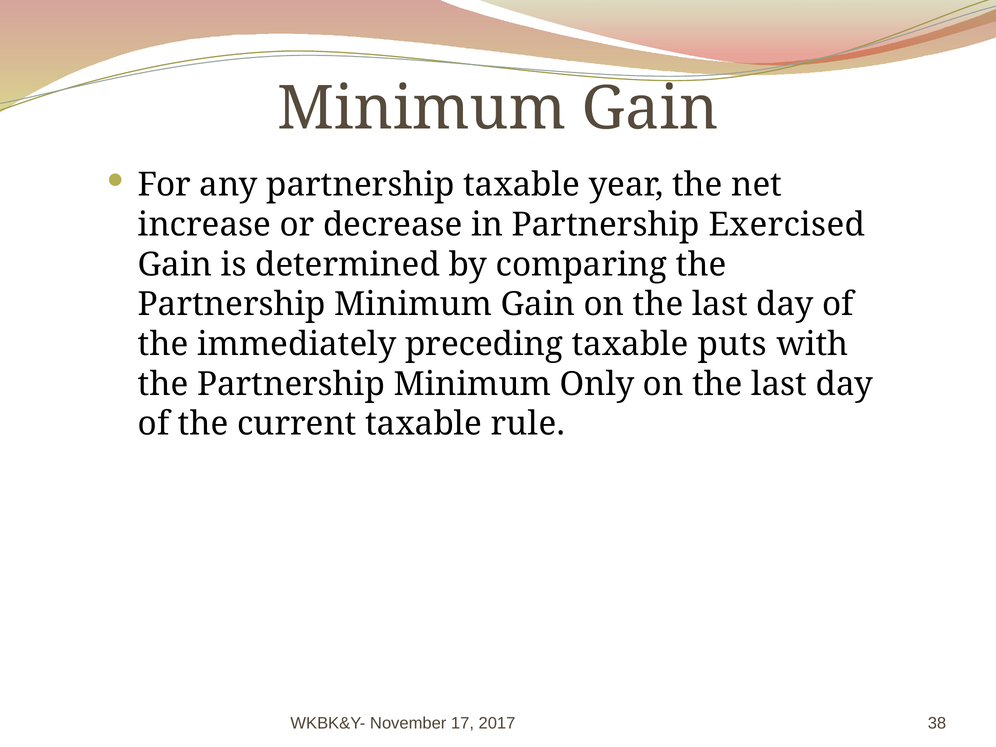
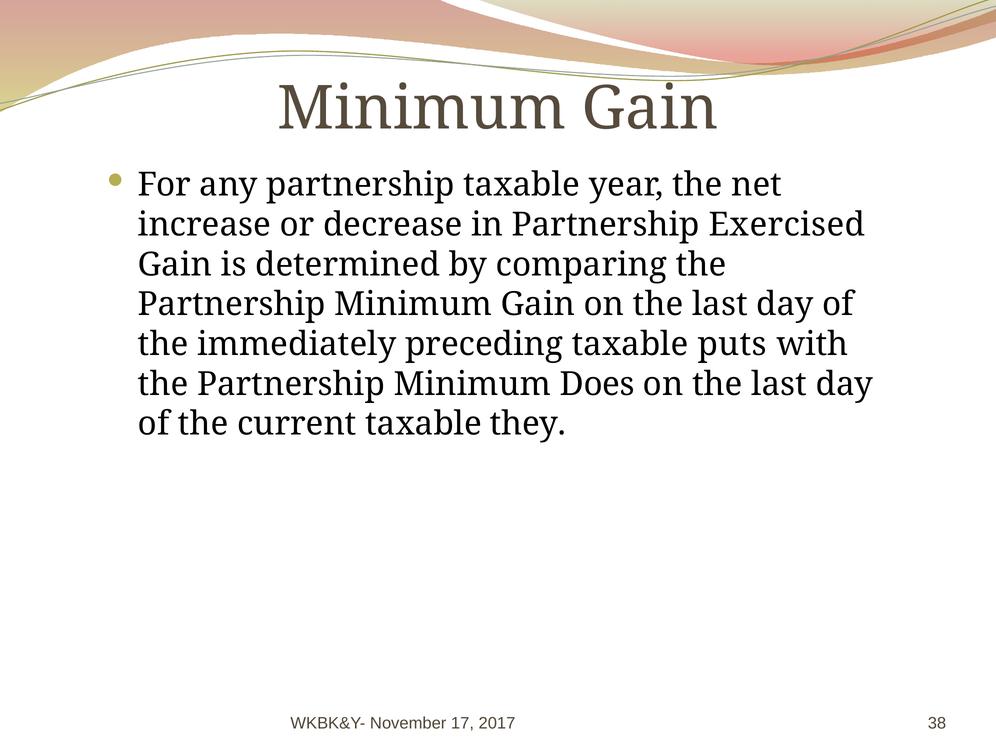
Only: Only -> Does (597, 384)
rule: rule -> they (528, 424)
